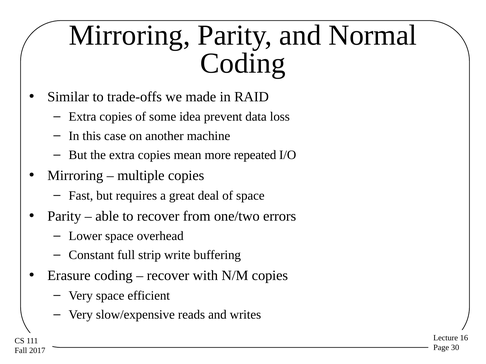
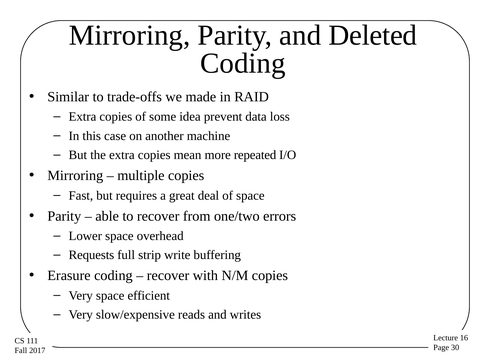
Normal: Normal -> Deleted (373, 35)
Constant: Constant -> Requests (91, 255)
